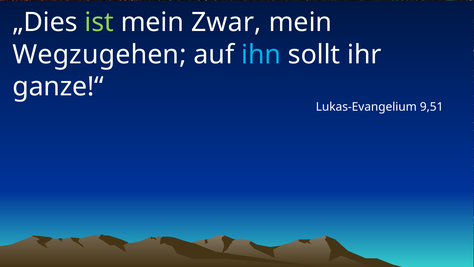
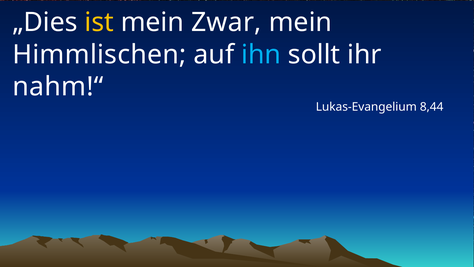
ist colour: light green -> yellow (99, 22)
Wegzugehen: Wegzugehen -> Himmlischen (99, 54)
ganze!“: ganze!“ -> nahm!“ (58, 86)
9,51: 9,51 -> 8,44 (432, 107)
